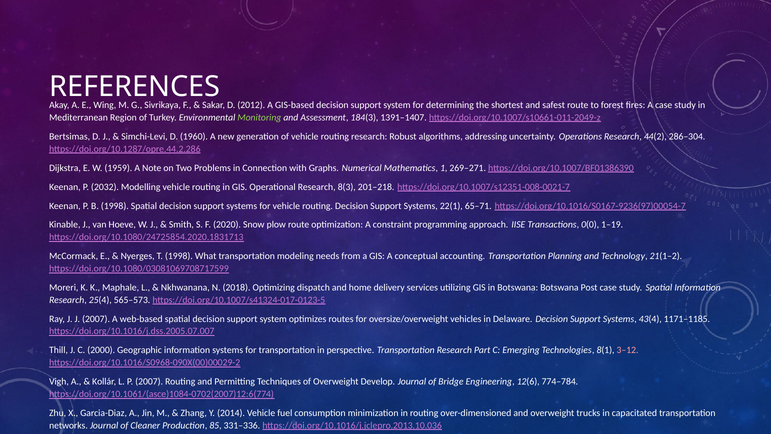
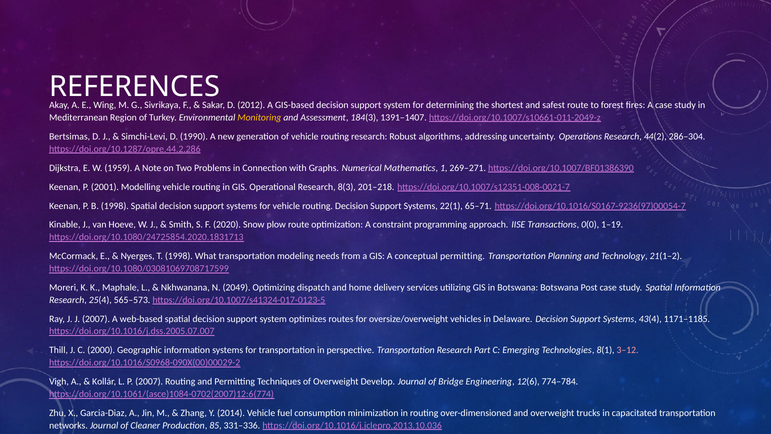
Monitoring colour: light green -> yellow (259, 117)
1960: 1960 -> 1990 (194, 136)
2032: 2032 -> 2001 (105, 187)
conceptual accounting: accounting -> permitting (462, 256)
2018: 2018 -> 2049 (237, 287)
